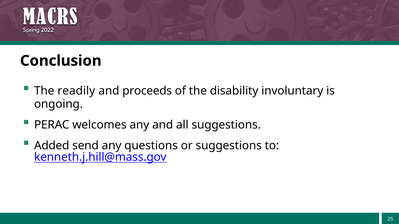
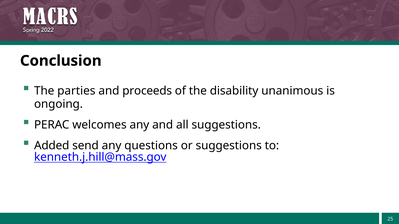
readily: readily -> parties (76, 91)
involuntary: involuntary -> unanimous (292, 91)
